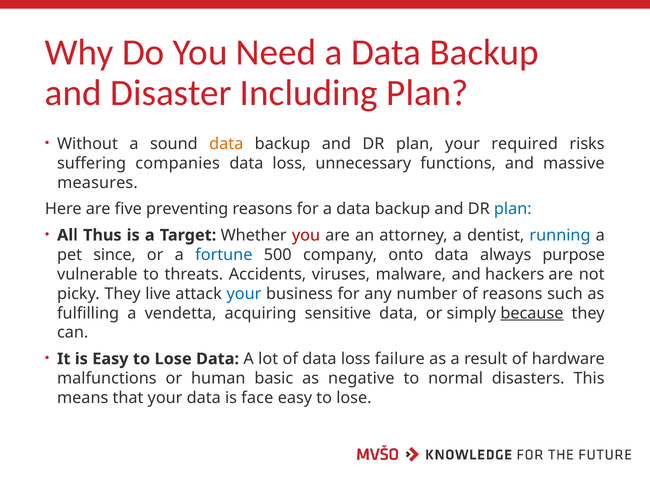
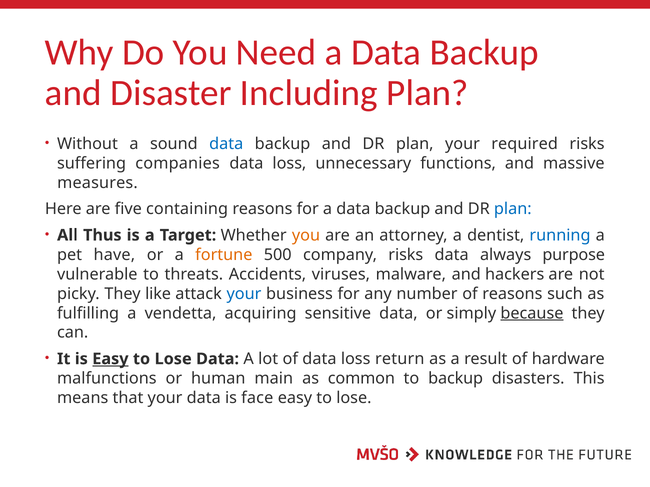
data colour: orange -> blue (226, 144)
preventing: preventing -> containing (187, 209)
you colour: red -> orange (306, 235)
since: since -> have (114, 255)
fortune colour: blue -> orange (224, 255)
company onto: onto -> risks (406, 255)
live: live -> like (158, 294)
Easy underline: none -> present (110, 359)
failure: failure -> return (400, 359)
basic: basic -> main (274, 379)
negative: negative -> common (361, 379)
to normal: normal -> backup (456, 379)
